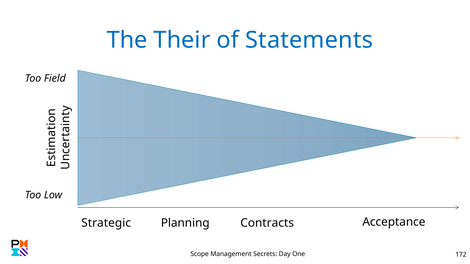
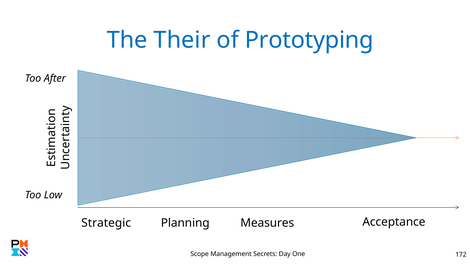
Statements: Statements -> Prototyping (309, 40)
Field: Field -> After (55, 78)
Contracts: Contracts -> Measures (267, 223)
